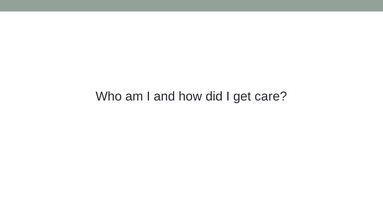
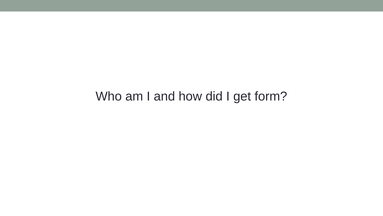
care: care -> form (271, 96)
